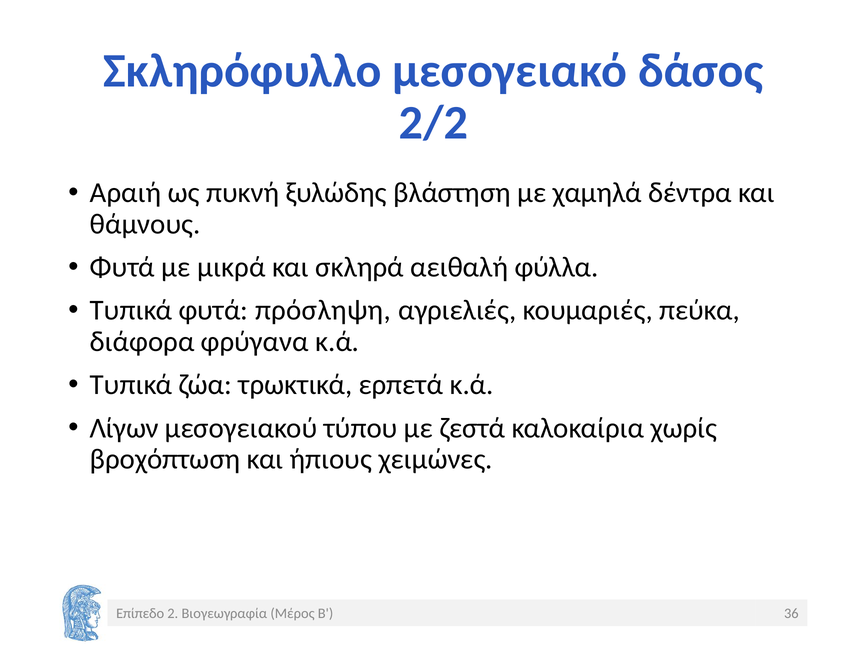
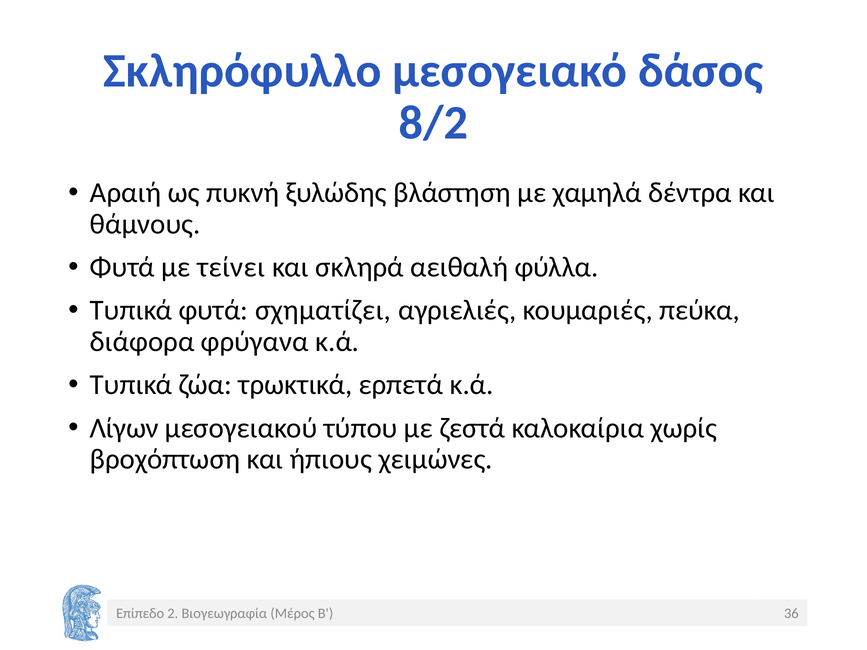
2/2: 2/2 -> 8/2 (433, 123)
μικρά: μικρά -> τείνει (231, 267)
πρόσληψη: πρόσληψη -> σχηματίζει (323, 311)
